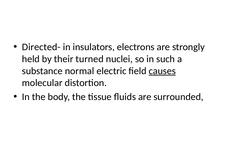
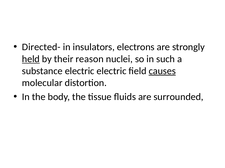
held underline: none -> present (31, 59)
turned: turned -> reason (90, 59)
substance normal: normal -> electric (80, 71)
